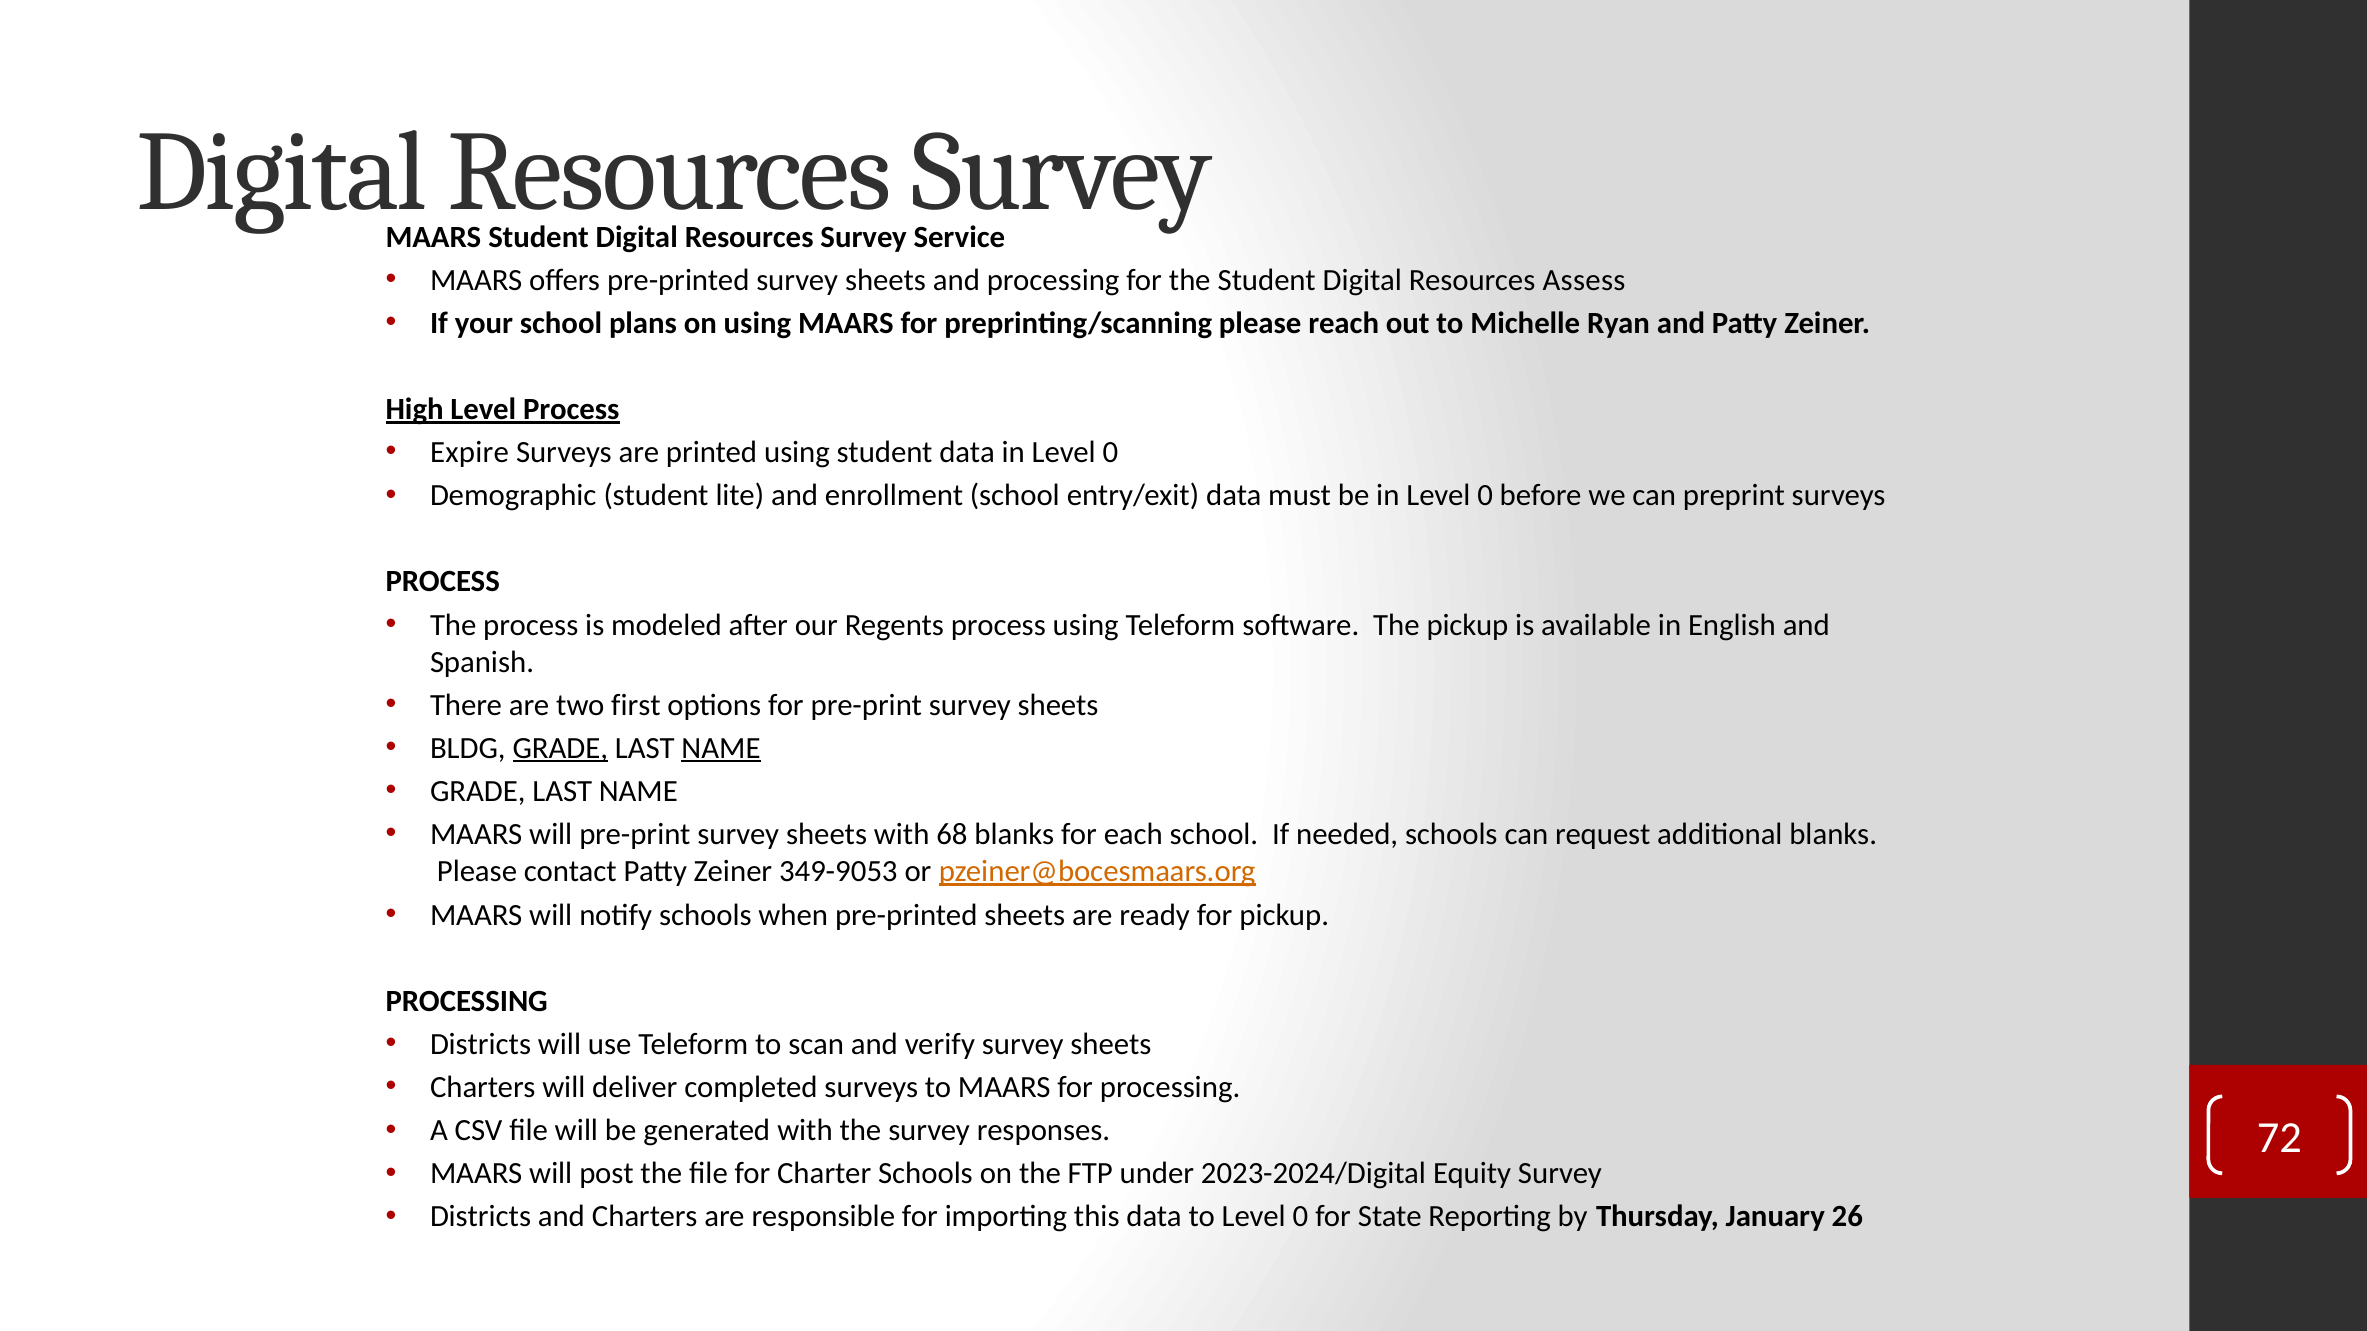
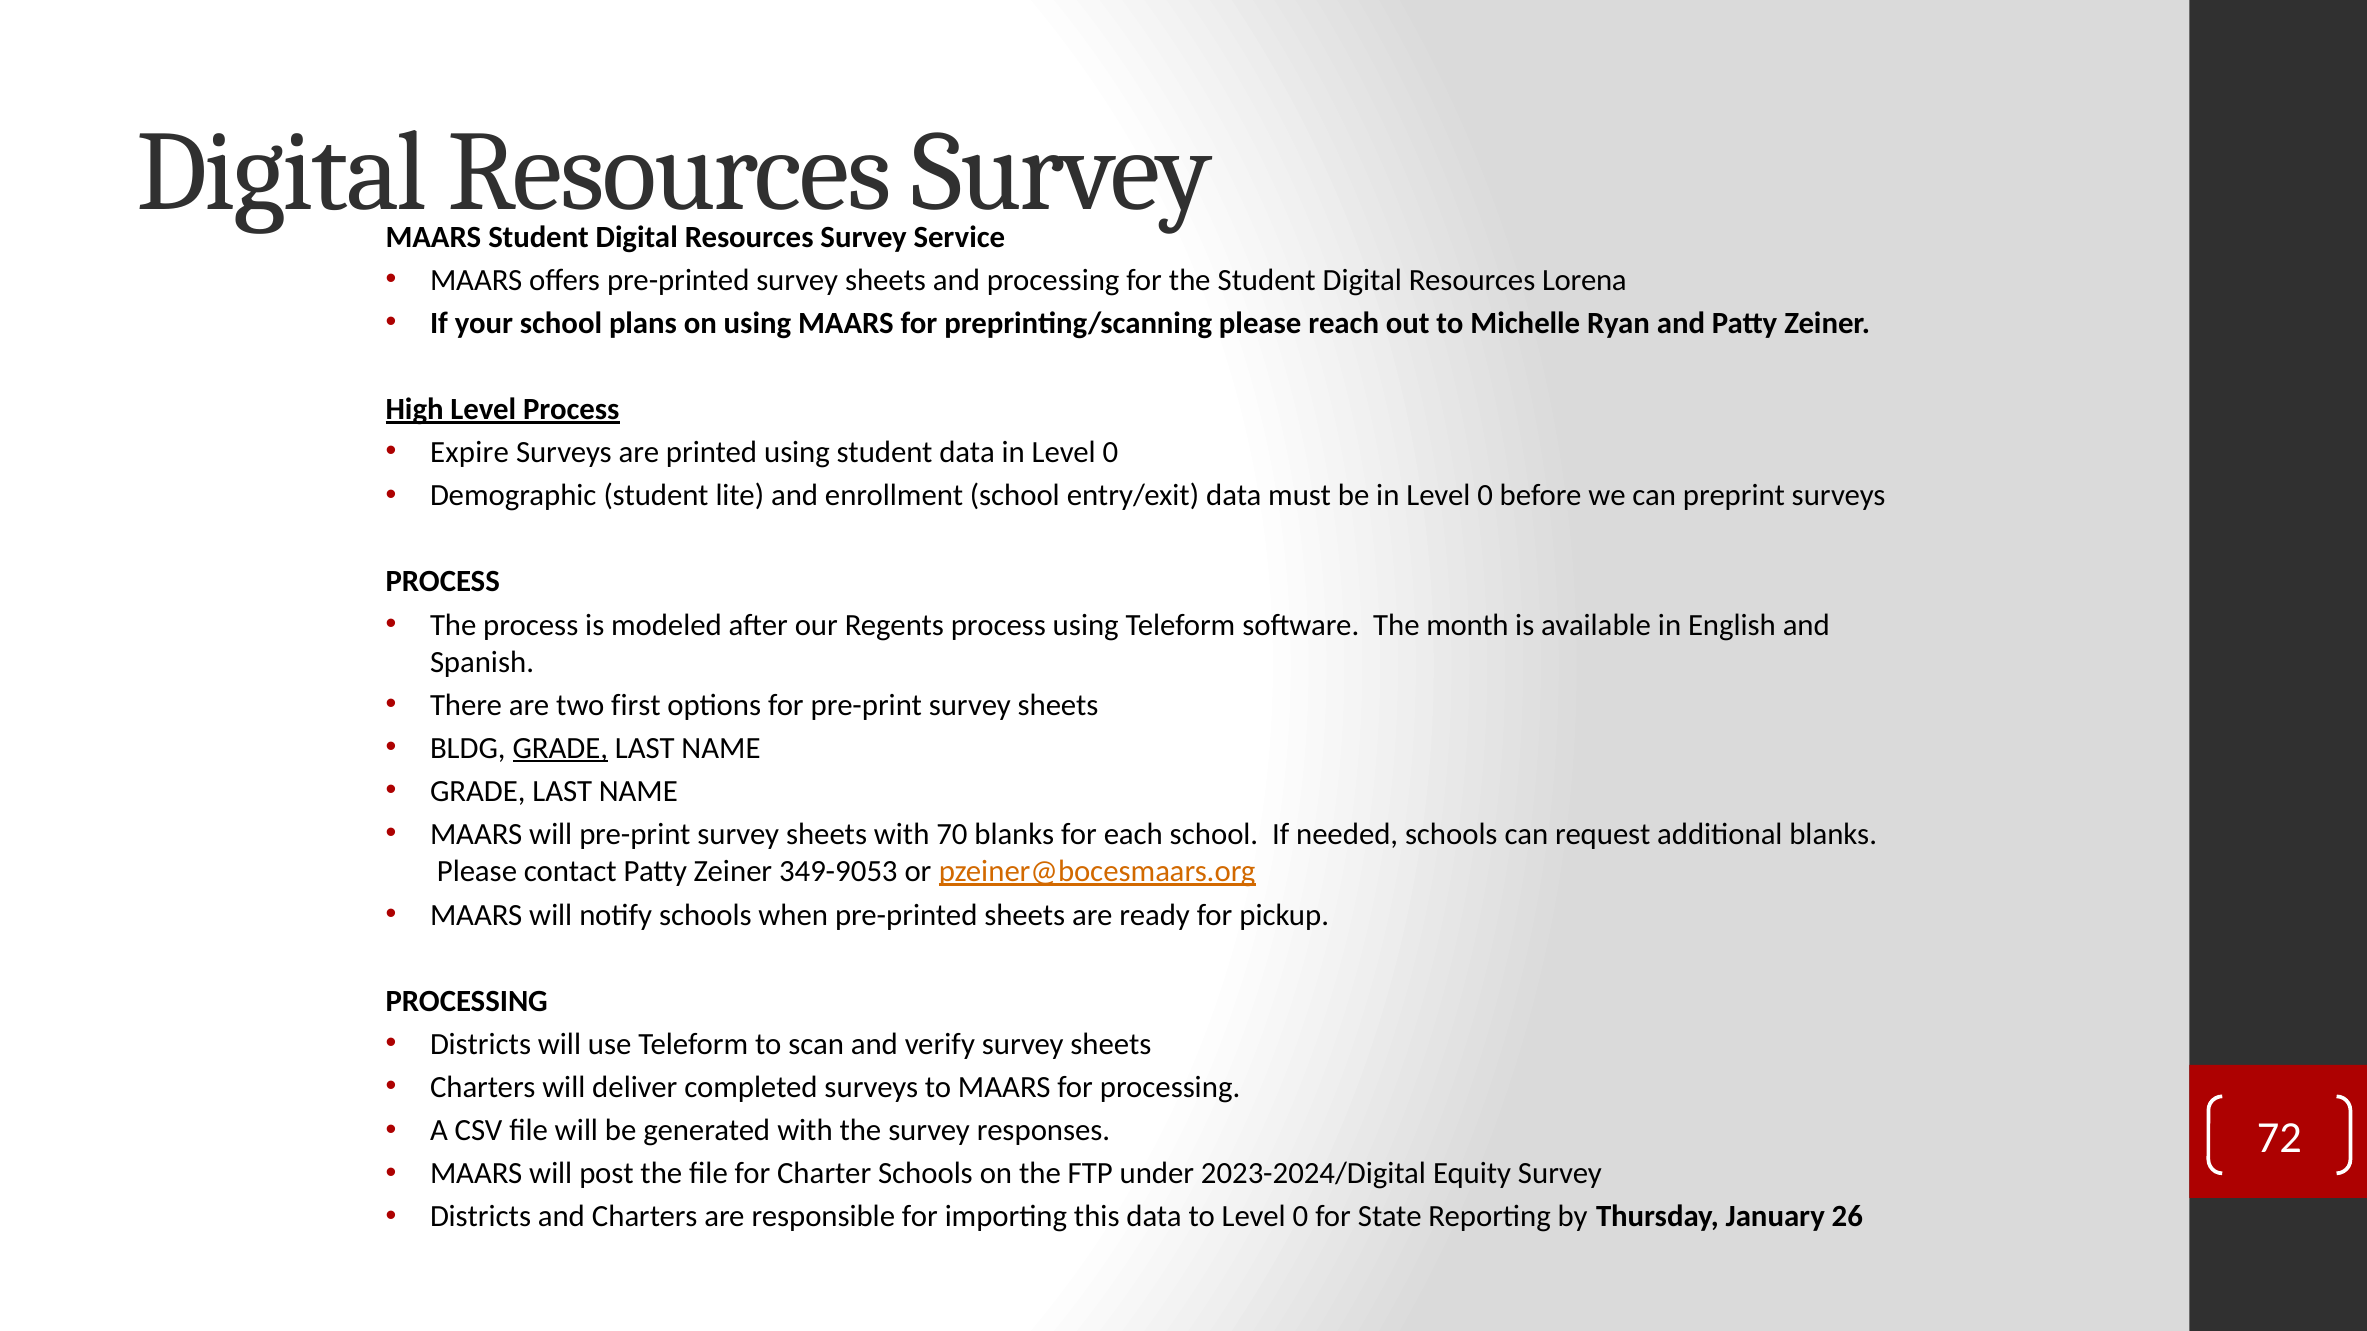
Assess: Assess -> Lorena (1584, 280)
The pickup: pickup -> month (1468, 625)
NAME underline: present -> none (721, 748)
68: 68 -> 70 (952, 835)
